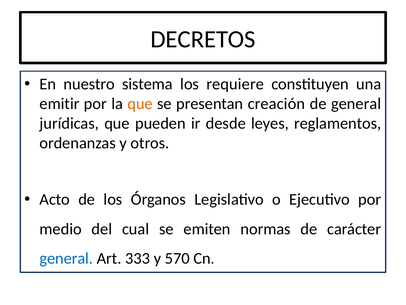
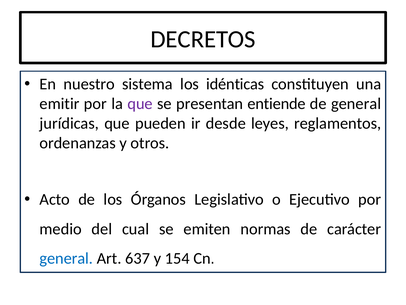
requiere: requiere -> idénticas (235, 84)
que colour: orange -> purple (140, 104)
creación: creación -> entiende (277, 104)
333: 333 -> 637 (138, 258)
570: 570 -> 154 (177, 258)
